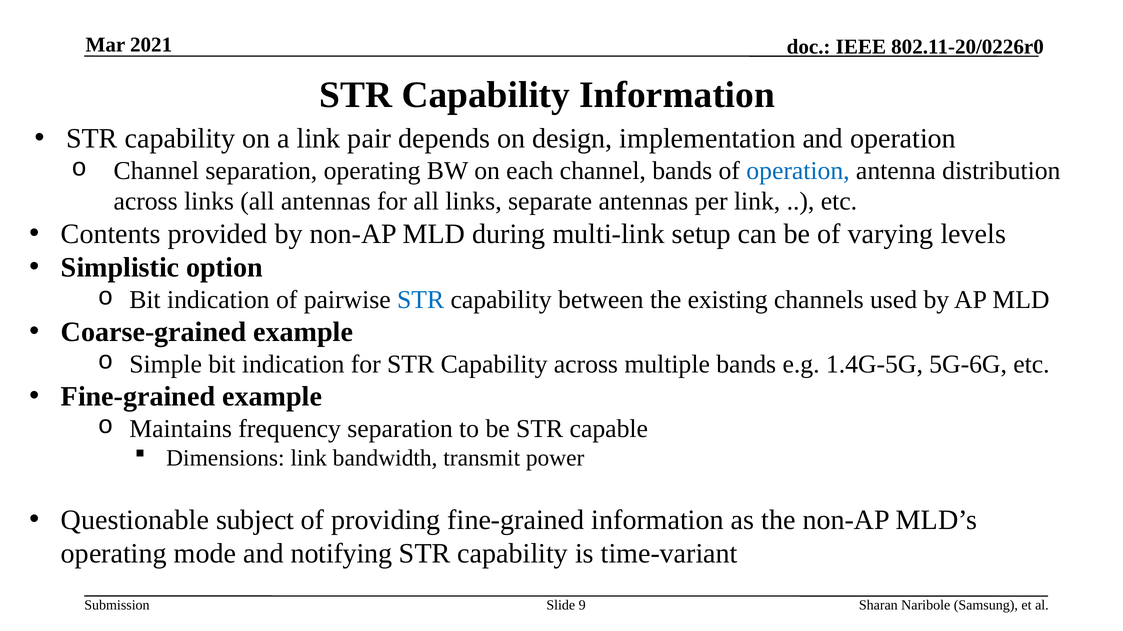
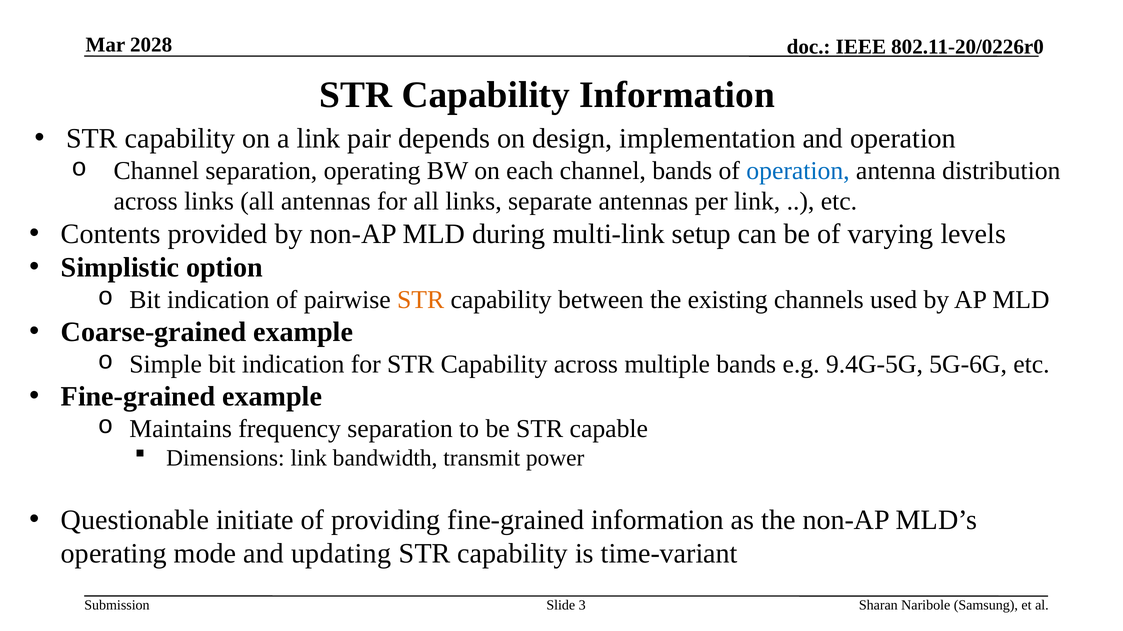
2021: 2021 -> 2028 (151, 45)
STR colour: blue -> orange (421, 300)
1.4G-5G: 1.4G-5G -> 9.4G-5G (874, 364)
subject: subject -> initiate (255, 520)
notifying: notifying -> updating (341, 554)
9: 9 -> 3 (582, 606)
